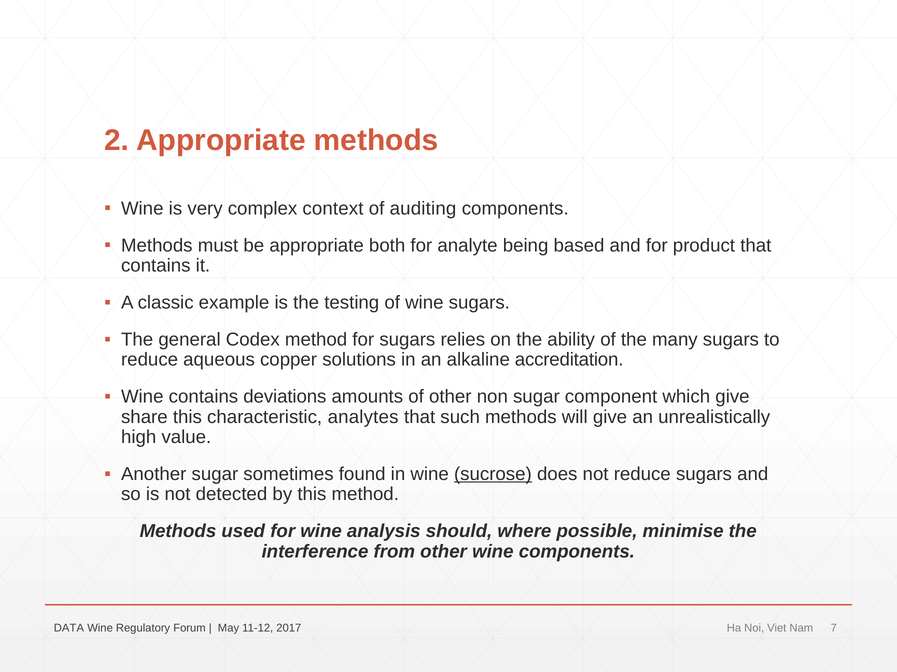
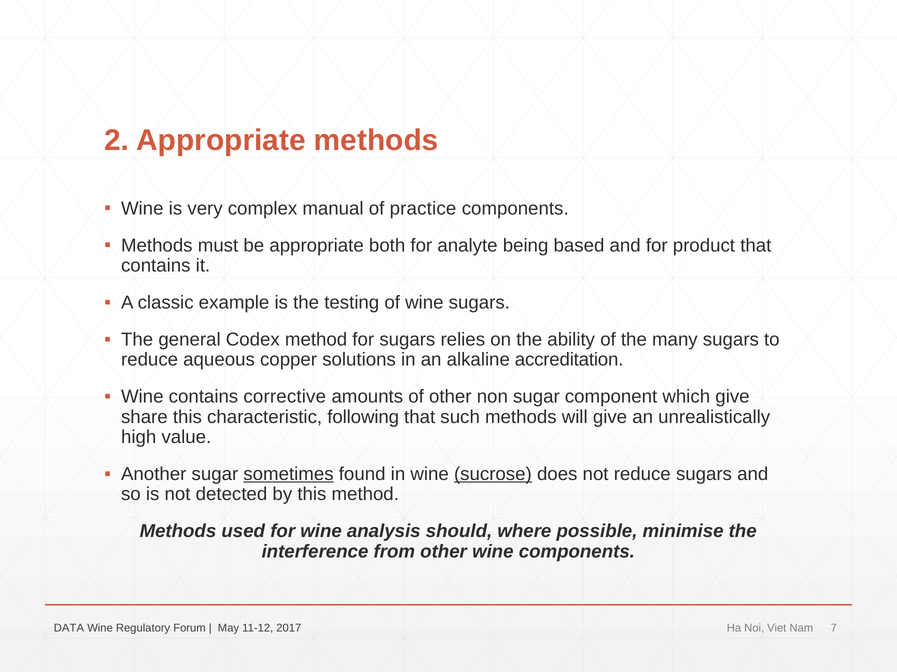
context: context -> manual (333, 209)
auditing: auditing -> practice (423, 209)
deviations: deviations -> corrective (285, 397)
analytes: analytes -> following (363, 417)
sometimes underline: none -> present (289, 475)
